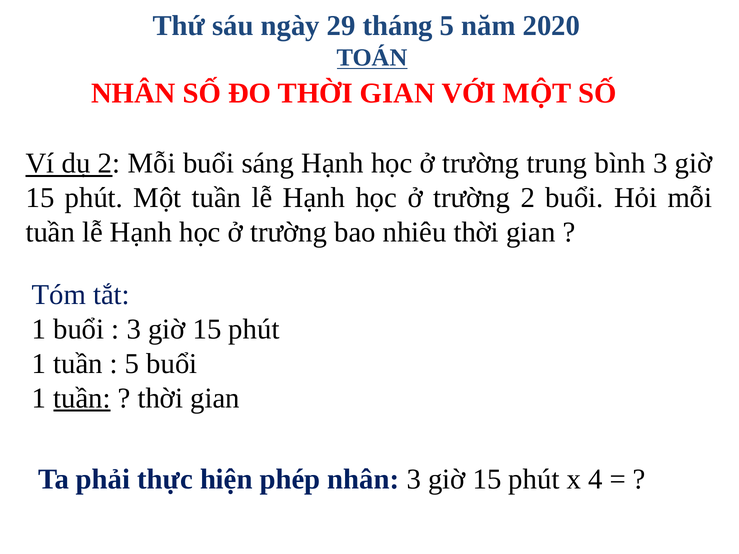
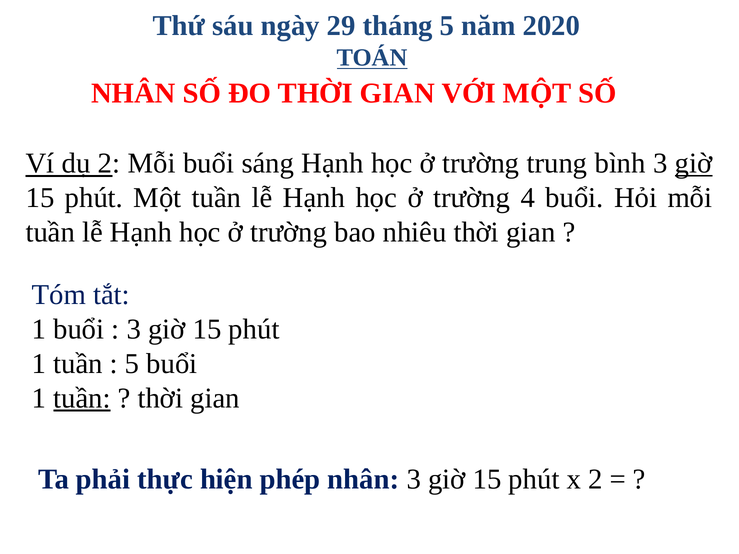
giờ underline: none -> present (694, 163)
trường 2: 2 -> 4 (528, 198)
x 4: 4 -> 2 (595, 479)
